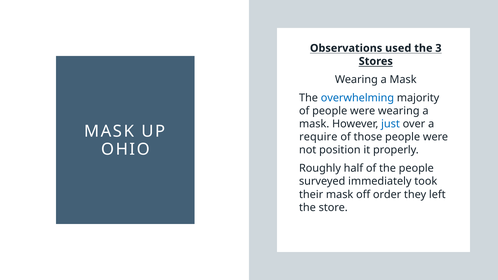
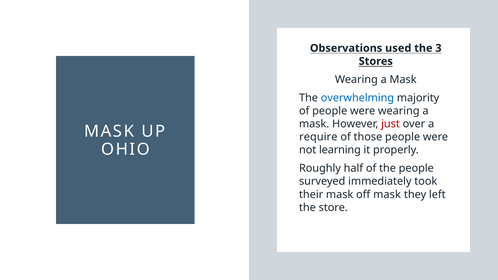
just colour: blue -> red (391, 124)
position: position -> learning (340, 150)
off order: order -> mask (387, 195)
